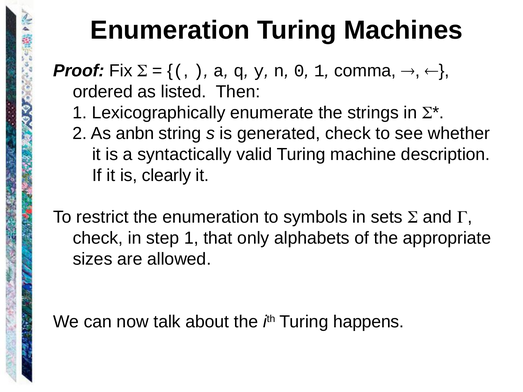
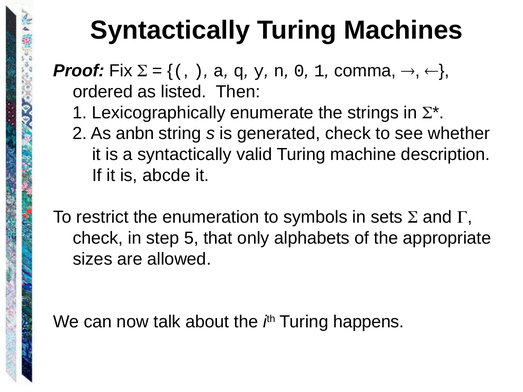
Enumeration: Enumeration -> Syntactically (170, 30)
clearly: clearly -> abcde (166, 176)
step 1: 1 -> 5 (191, 238)
